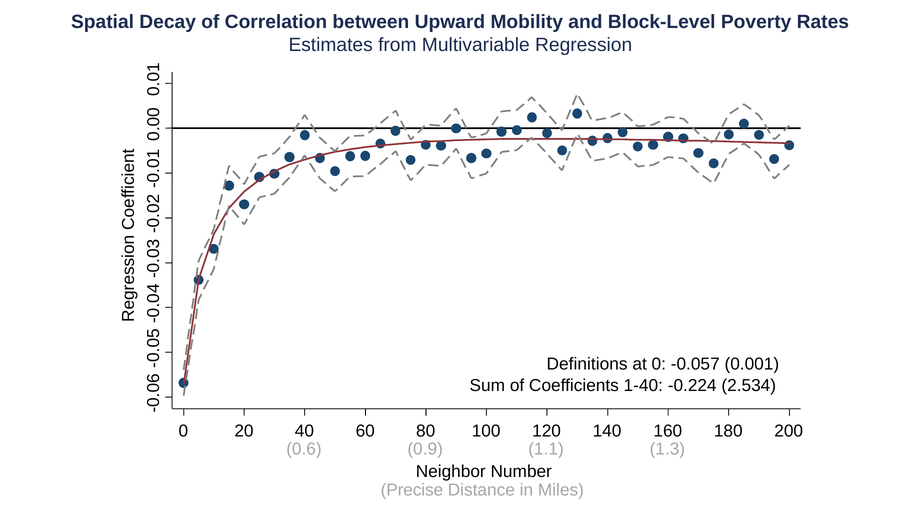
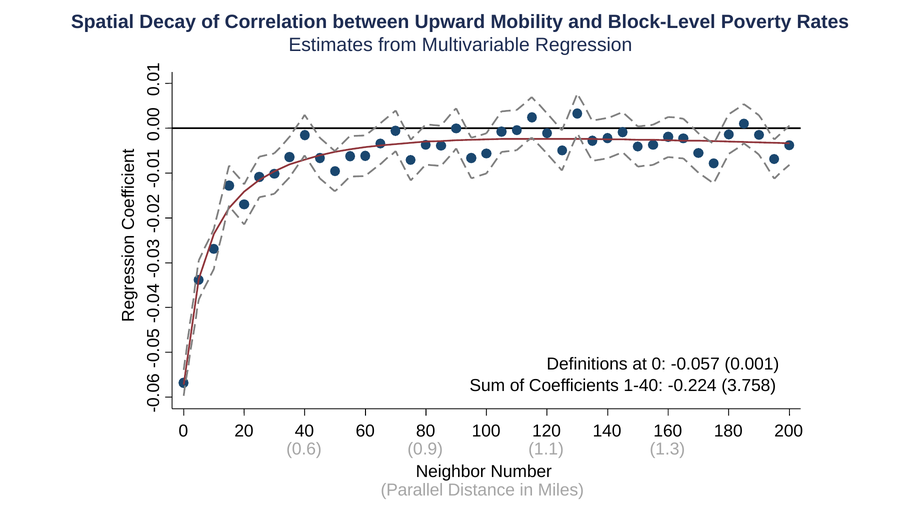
2.534: 2.534 -> 3.758 (749, 386)
Precise: Precise -> Parallel (412, 490)
